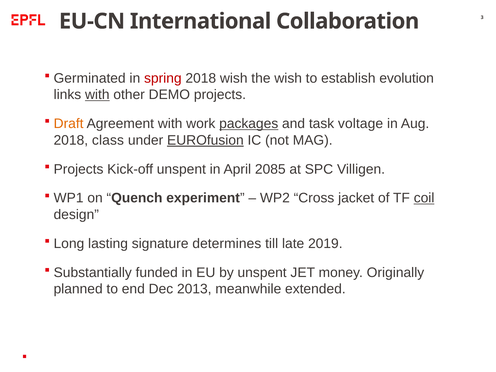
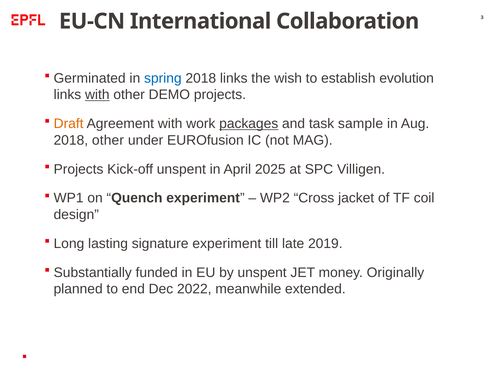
spring colour: red -> blue (163, 78)
2018 wish: wish -> links (234, 78)
voltage: voltage -> sample (361, 124)
2018 class: class -> other (108, 140)
EUROfusion underline: present -> none (205, 140)
2085: 2085 -> 2025 (270, 169)
coil underline: present -> none (424, 198)
signature determines: determines -> experiment (227, 244)
2013: 2013 -> 2022 (194, 289)
